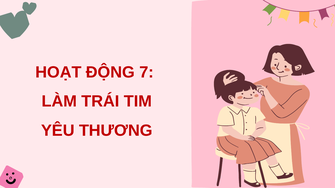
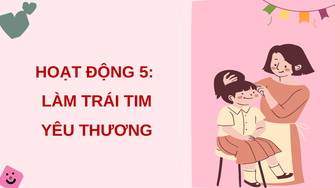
7: 7 -> 5 (147, 72)
